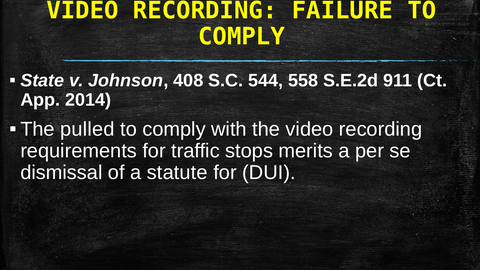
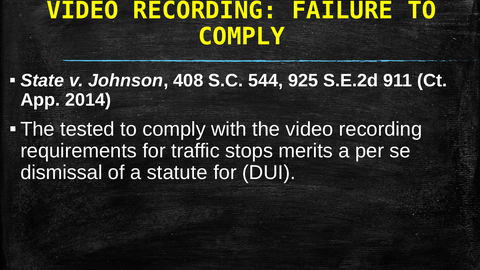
558: 558 -> 925 (303, 80)
pulled: pulled -> tested (88, 129)
